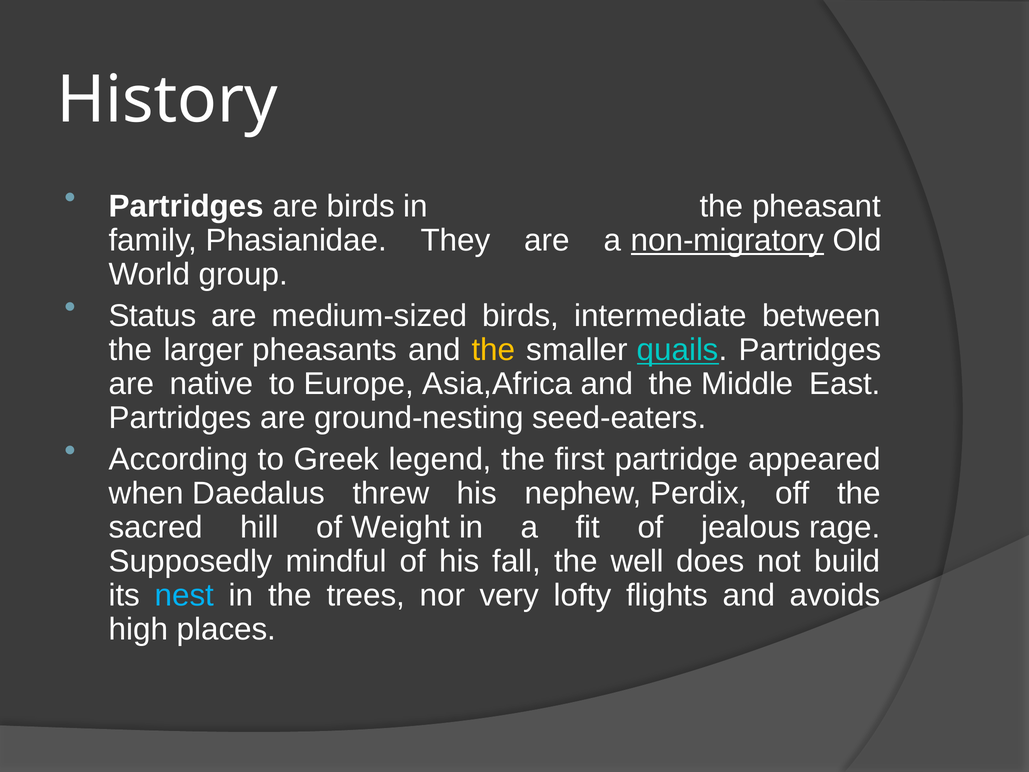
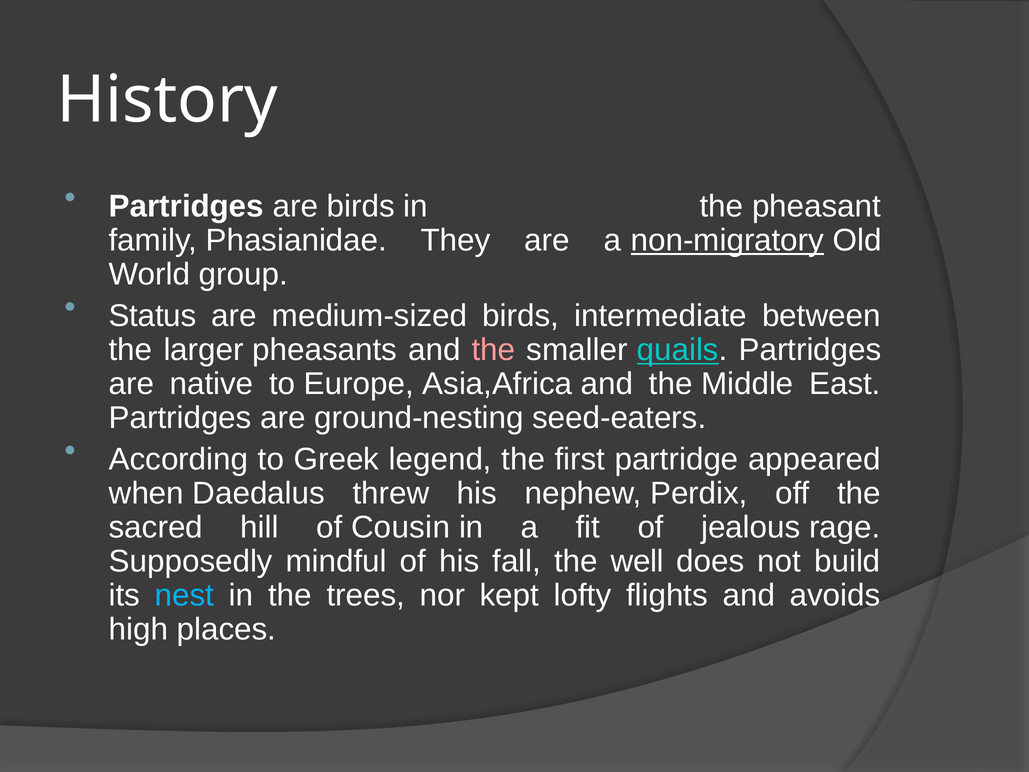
the colour: yellow -> pink (494, 350)
Weight: Weight -> Cousin (401, 527)
very: very -> kept (509, 595)
